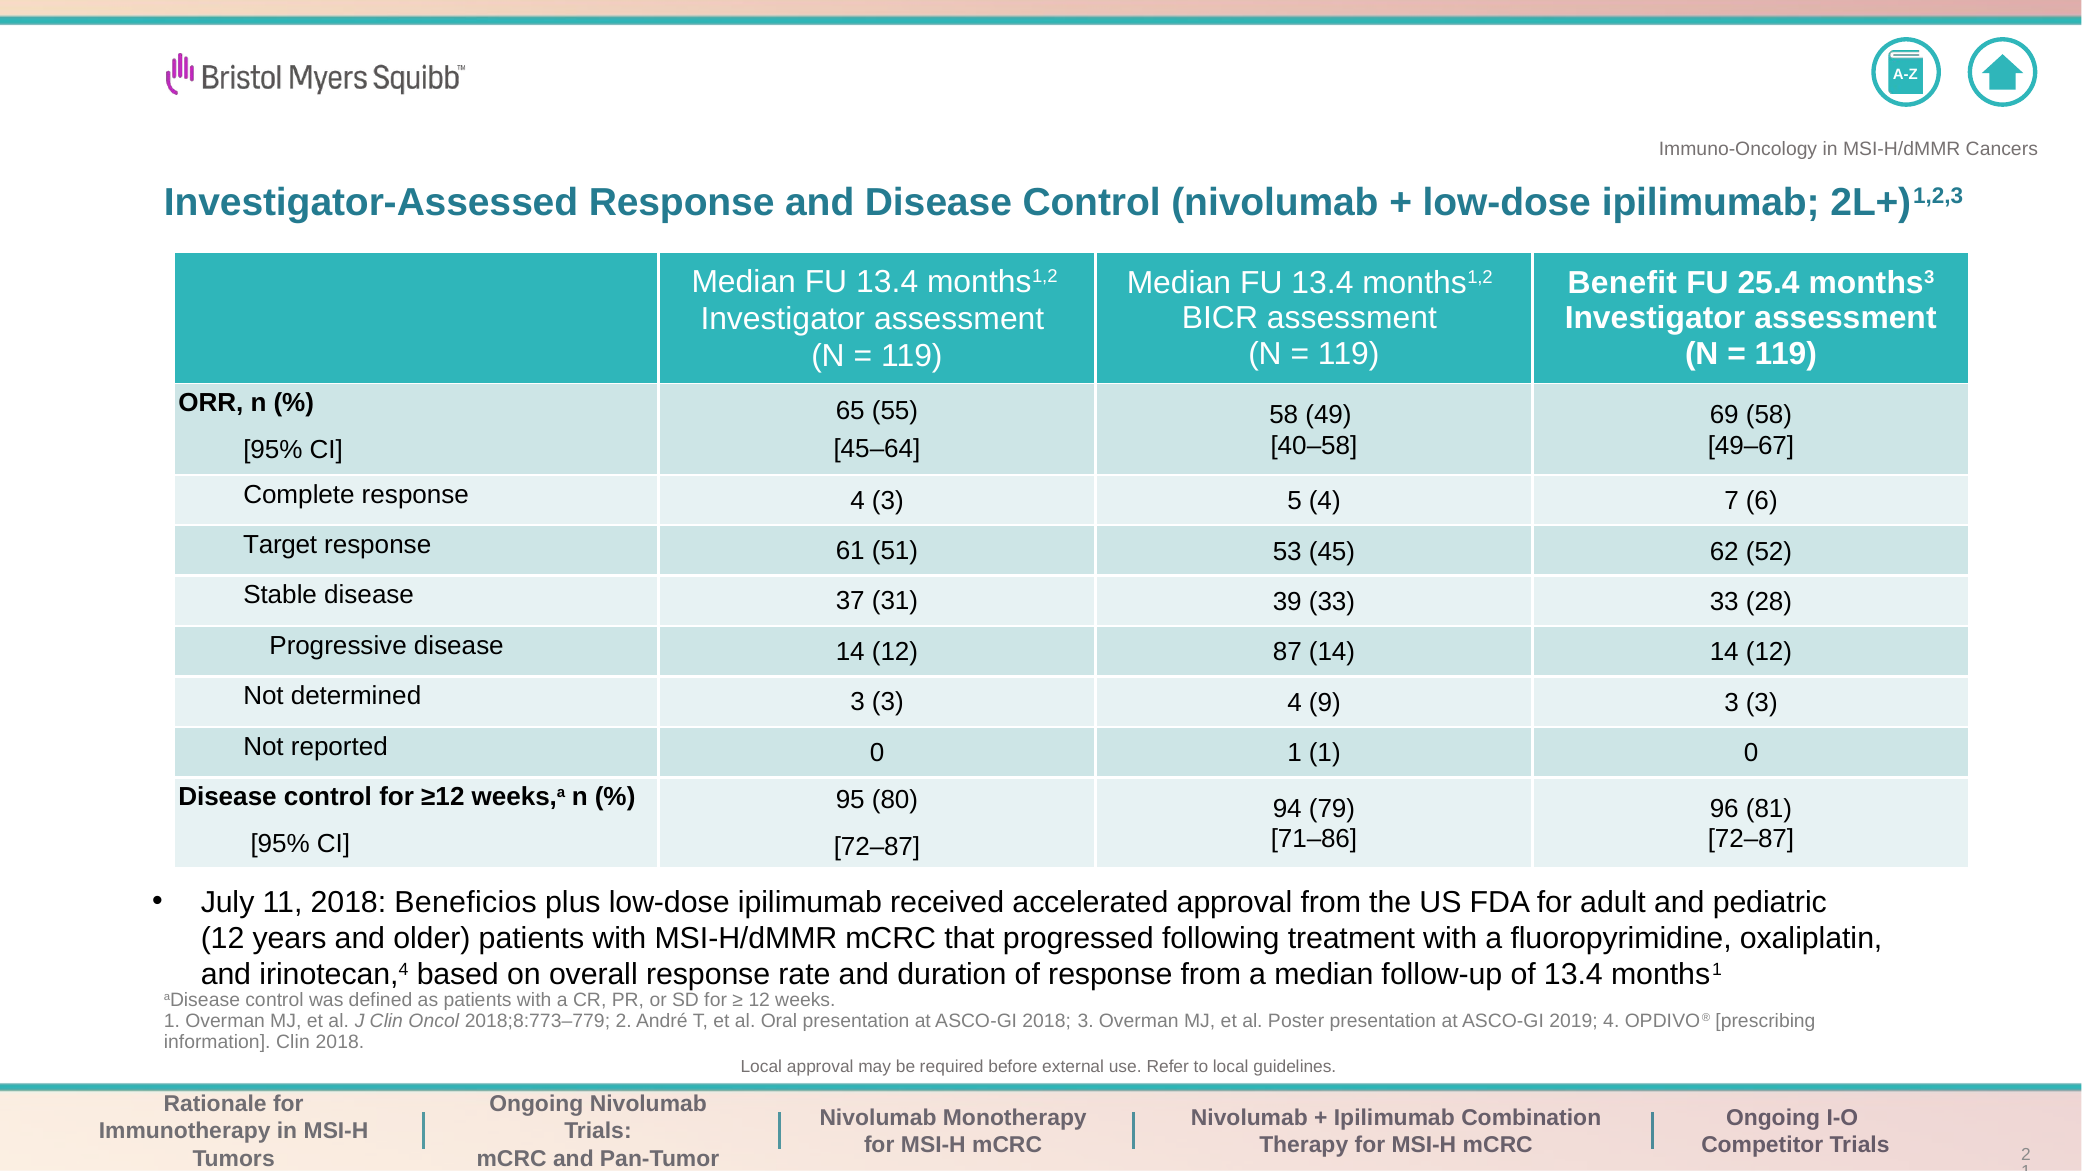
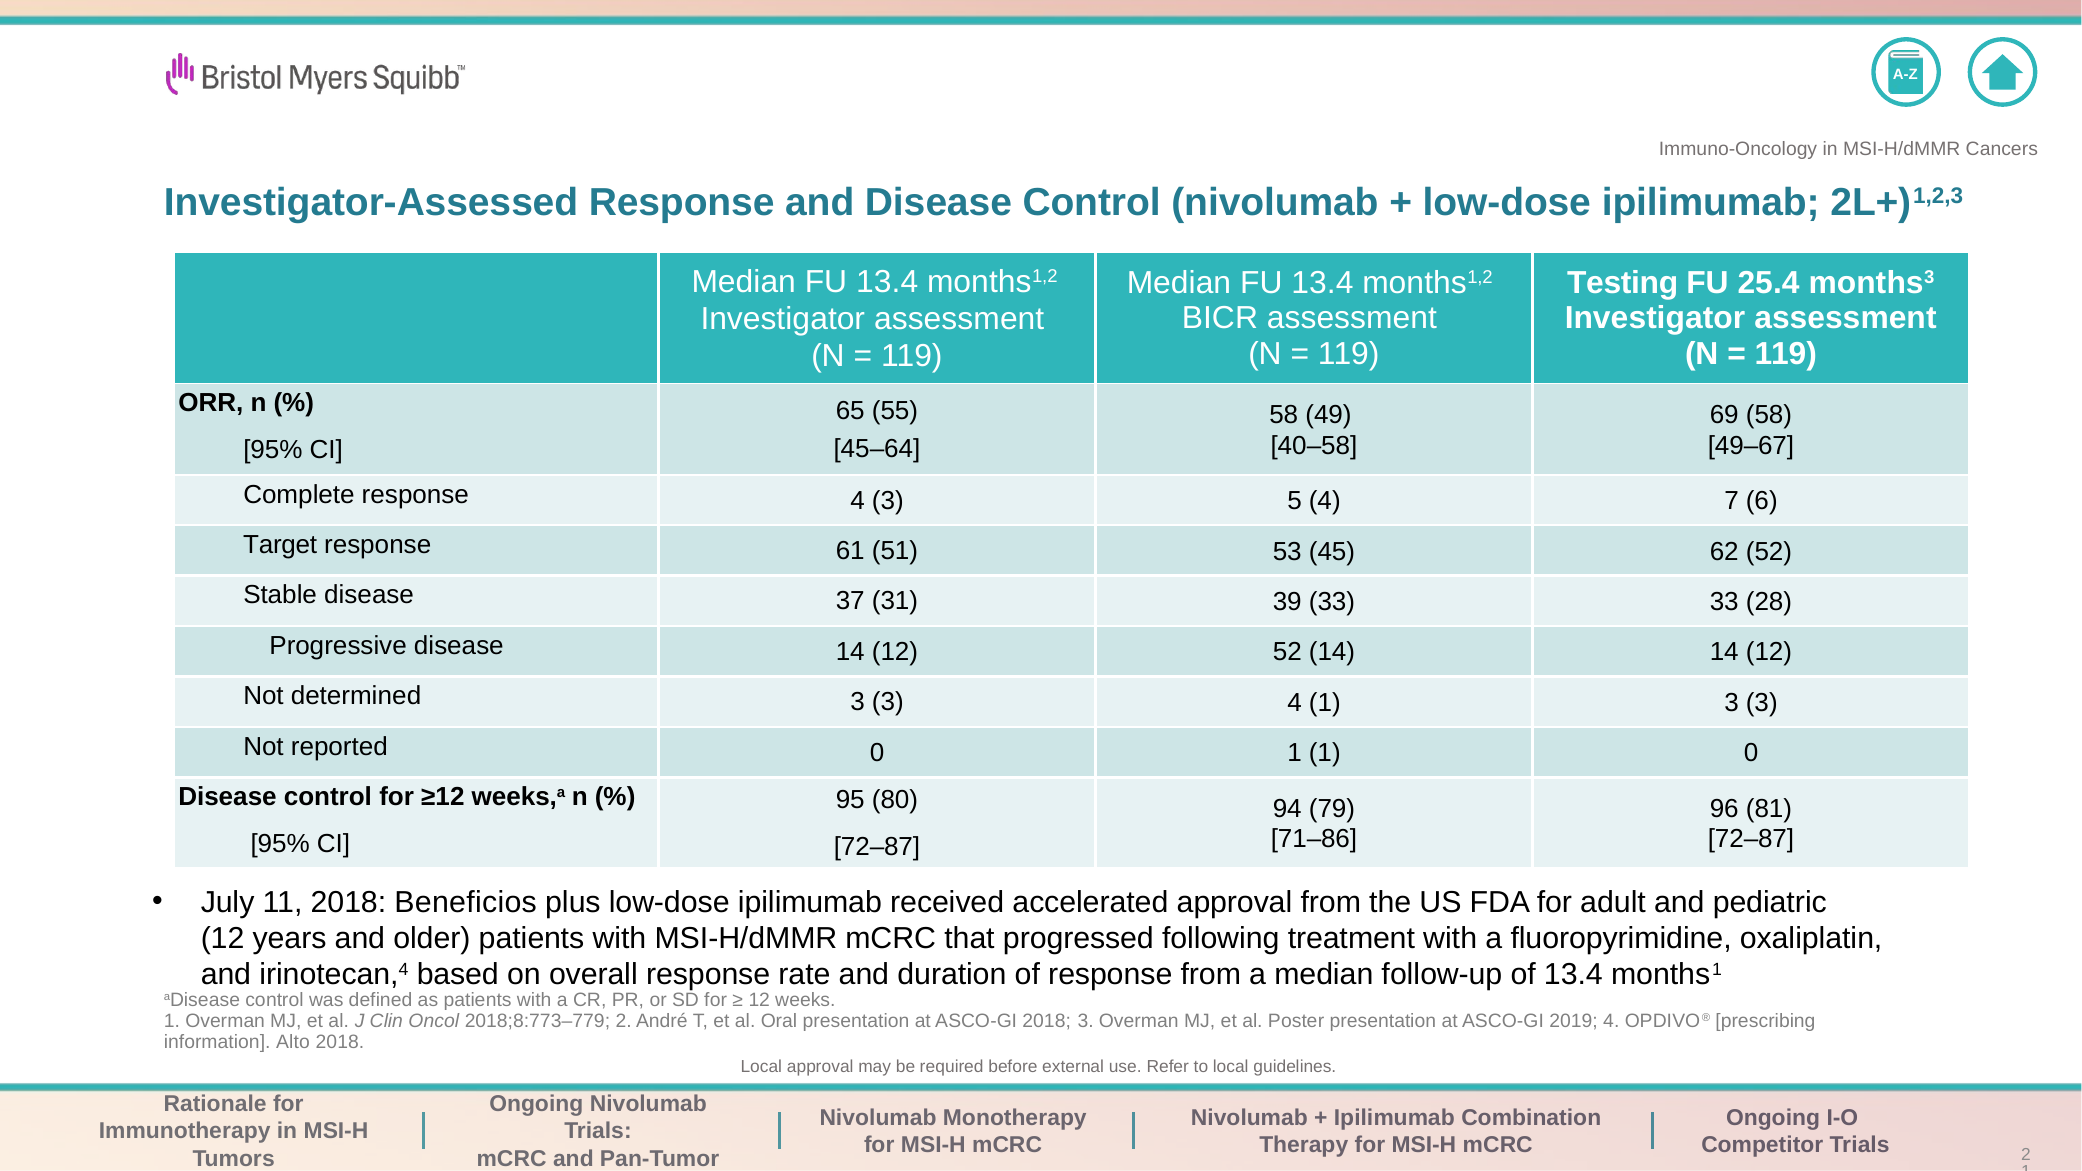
Benefit: Benefit -> Testing (1623, 283)
12 87: 87 -> 52 (1287, 652)
4 9: 9 -> 1 (1325, 703)
information Clin: Clin -> Alto (293, 1043)
